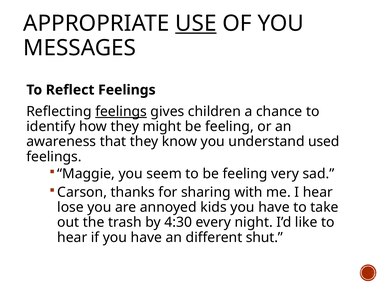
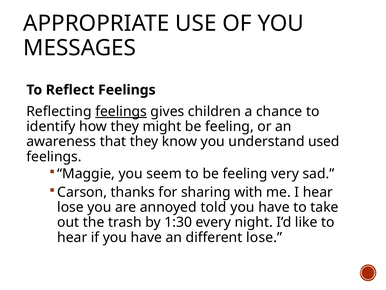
USE underline: present -> none (196, 23)
kids: kids -> told (214, 207)
4:30: 4:30 -> 1:30 (178, 222)
different shut: shut -> lose (264, 237)
